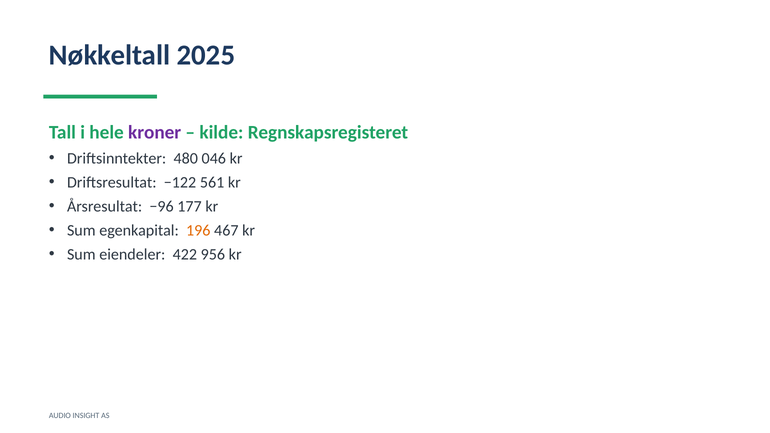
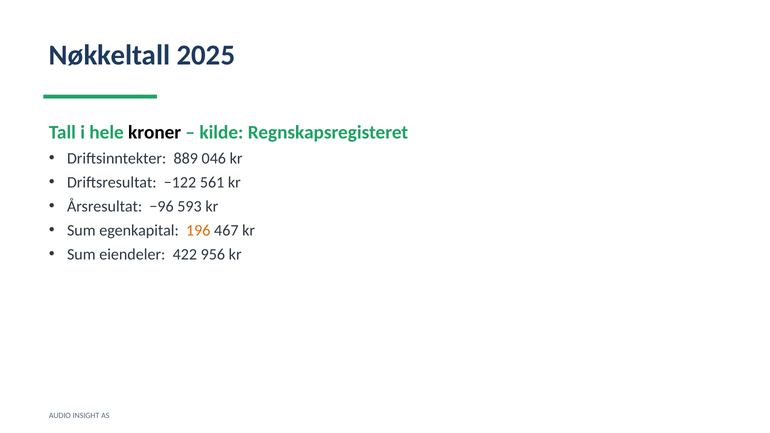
kroner colour: purple -> black (155, 133)
480: 480 -> 889 (186, 158)
177: 177 -> 593 (189, 206)
